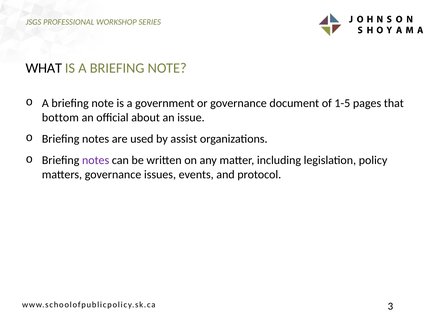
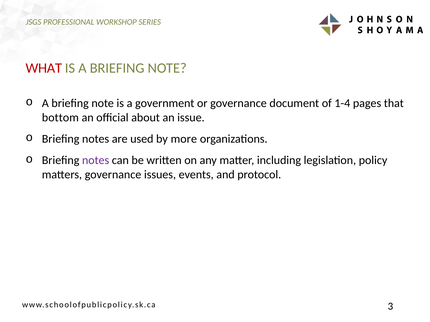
WHAT colour: black -> red (44, 68)
1-5: 1-5 -> 1-4 (342, 103)
assist: assist -> more (184, 139)
